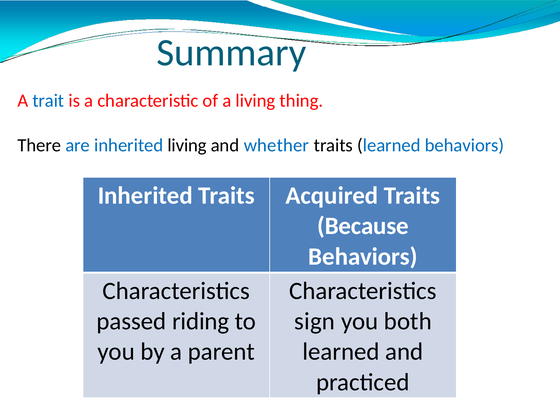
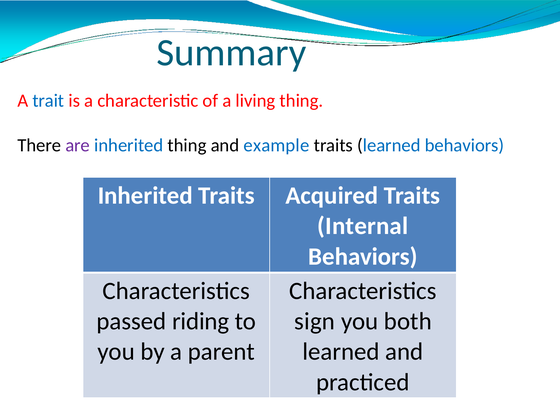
are colour: blue -> purple (78, 145)
inherited living: living -> thing (187, 145)
whether: whether -> example (276, 145)
Because: Because -> Internal (363, 226)
